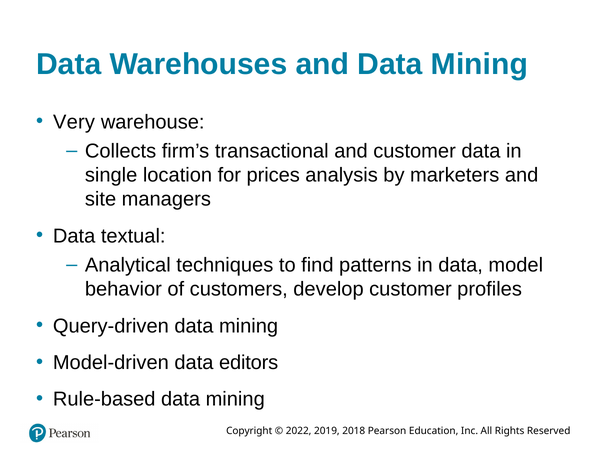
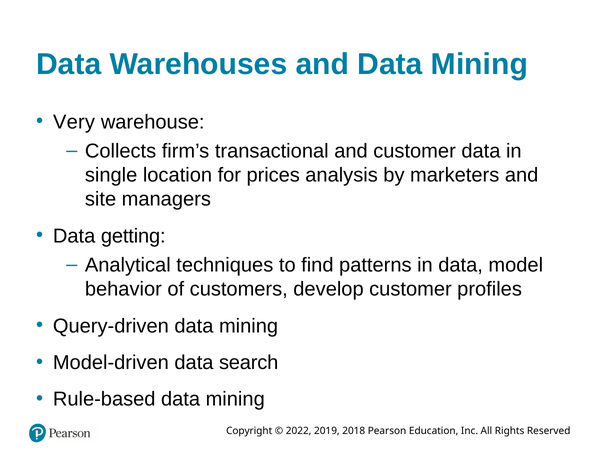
textual: textual -> getting (133, 236)
editors: editors -> search (249, 362)
